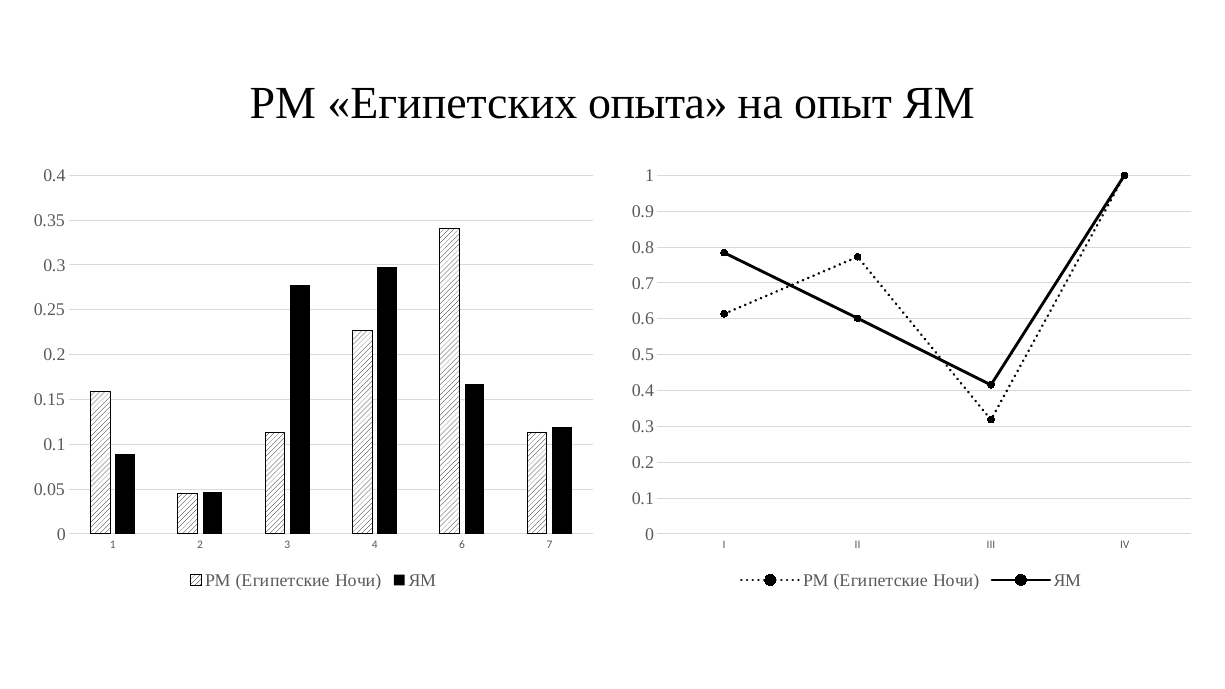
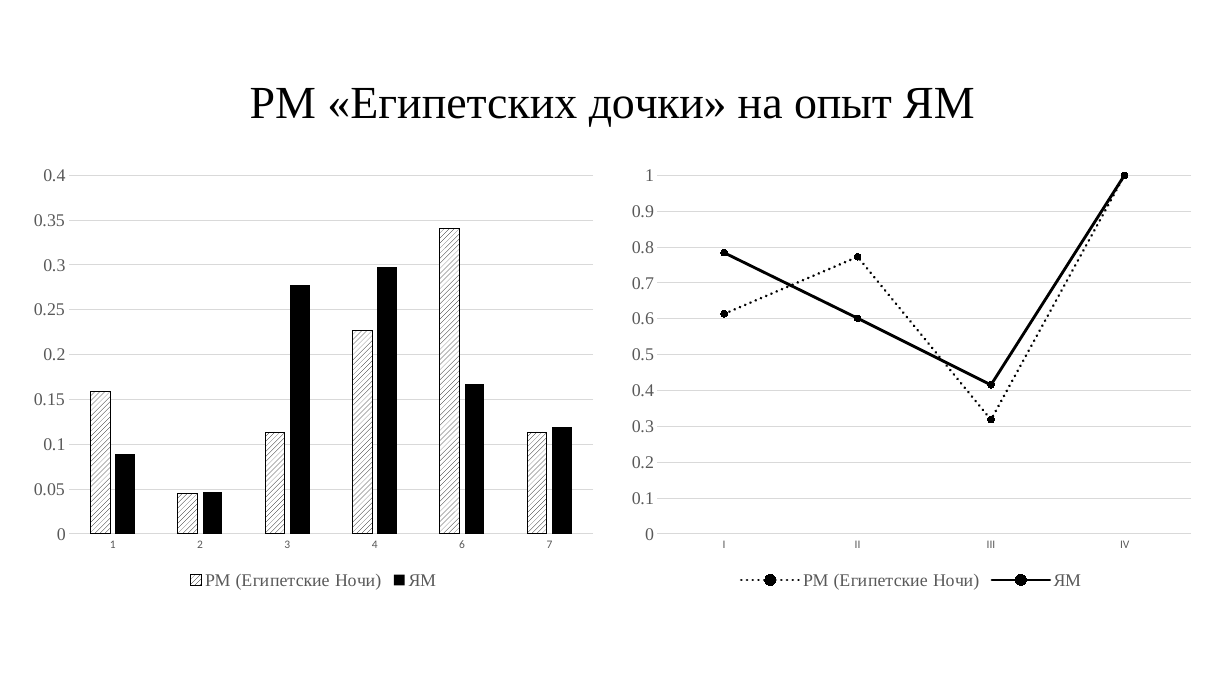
опыта: опыта -> дочки (658, 103)
